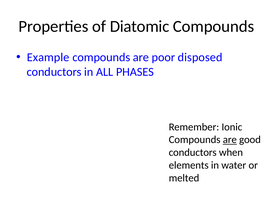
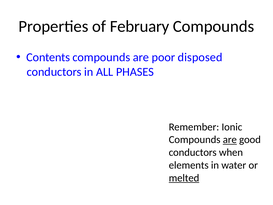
Diatomic: Diatomic -> February (140, 26)
Example: Example -> Contents (48, 57)
melted underline: none -> present (184, 178)
